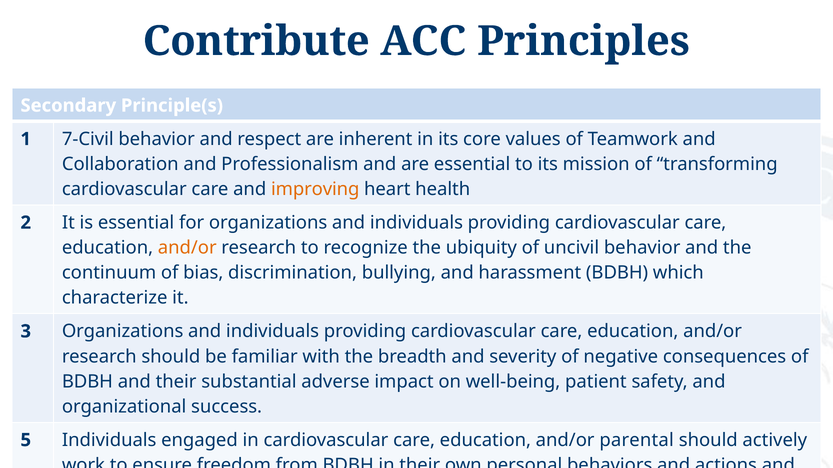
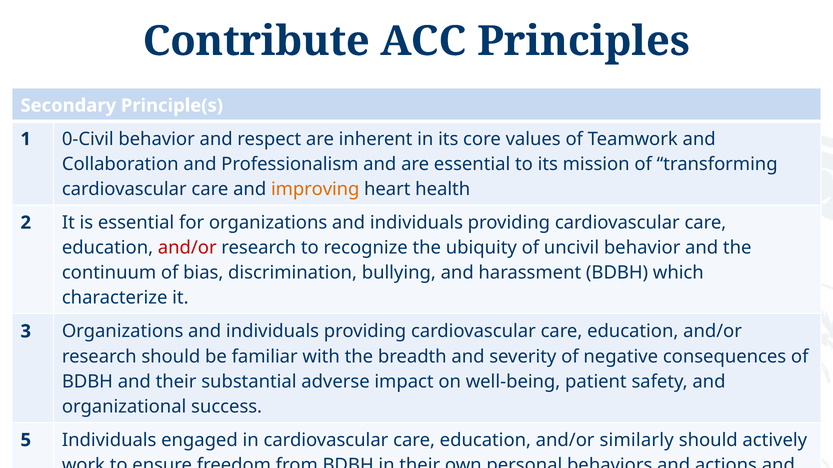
7-Civil: 7-Civil -> 0-Civil (88, 139)
and/or colour: orange -> red (187, 248)
parental: parental -> similarly (637, 441)
